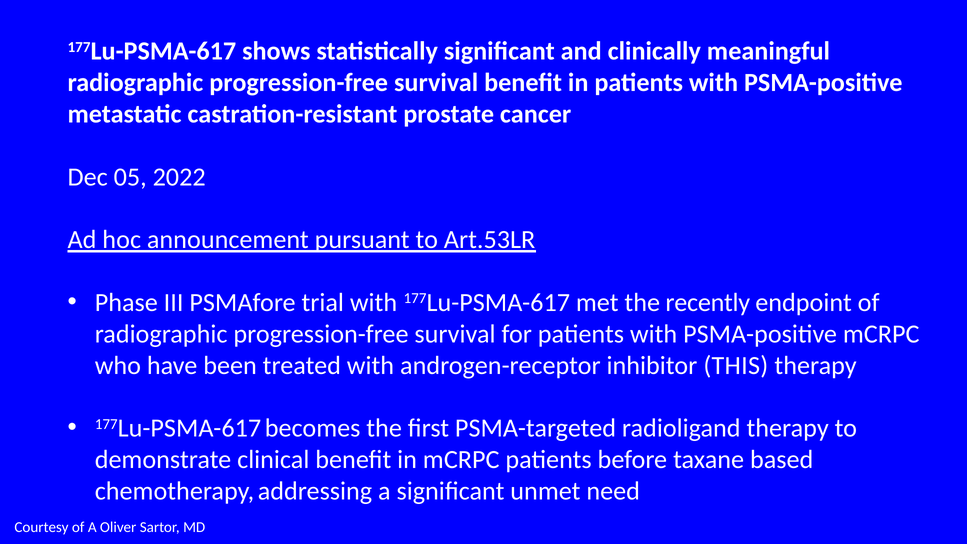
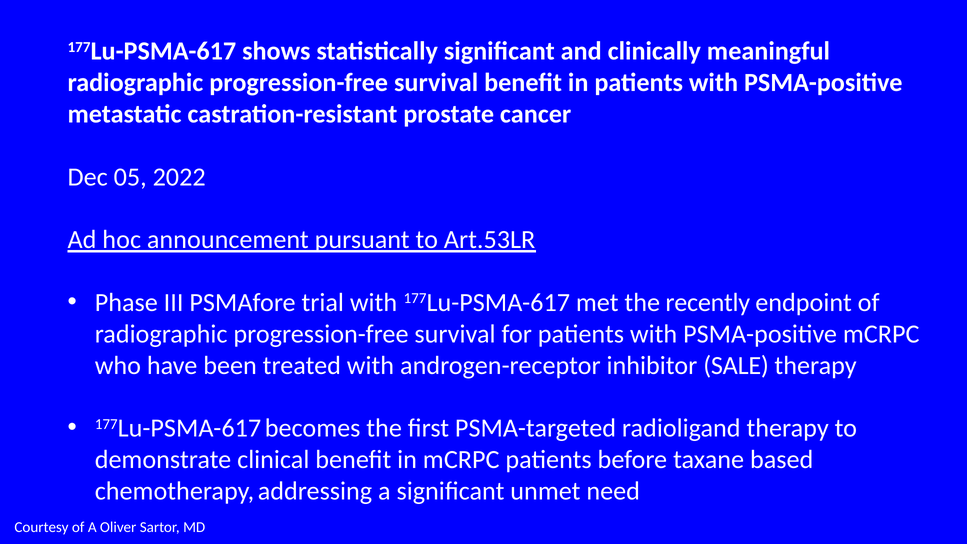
THIS: THIS -> SALE (736, 365)
